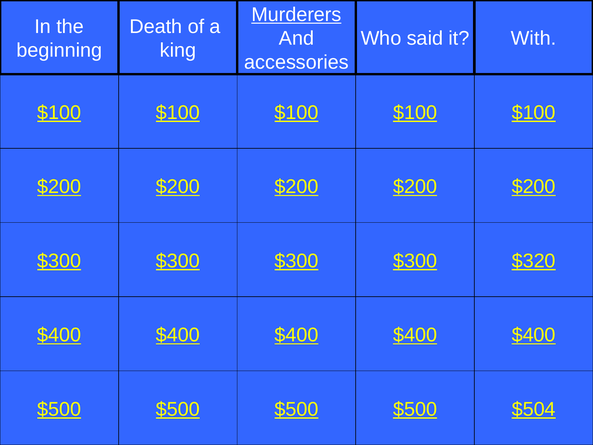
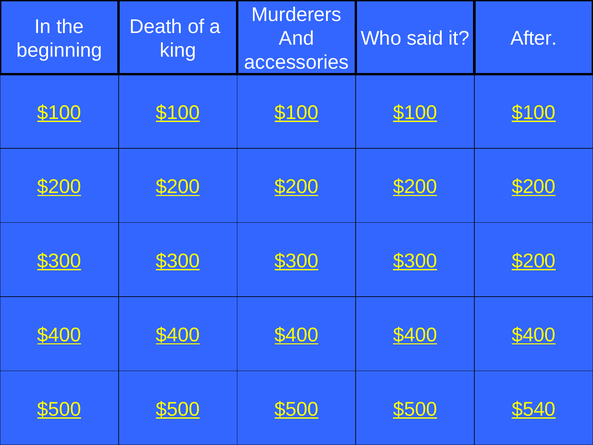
Murderers underline: present -> none (296, 15)
With: With -> After (534, 38)
$320: $320 -> $200 (534, 261)
$504: $504 -> $540 (534, 409)
